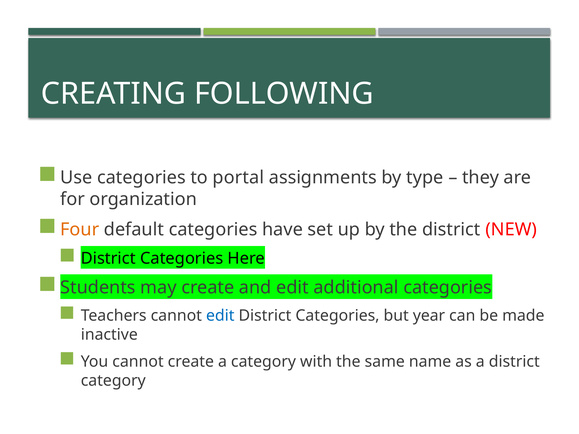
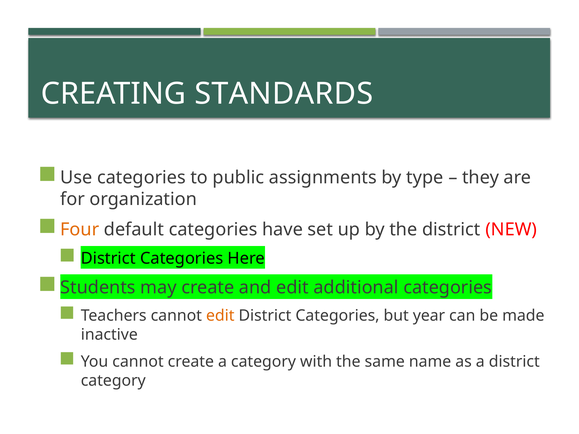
FOLLOWING: FOLLOWING -> STANDARDS (284, 94)
portal: portal -> public (238, 178)
edit colour: blue -> orange (220, 316)
